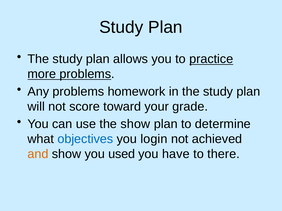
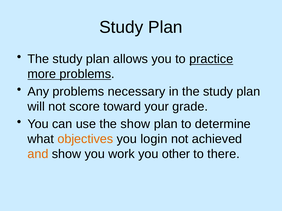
homework: homework -> necessary (136, 92)
objectives colour: blue -> orange (85, 139)
used: used -> work (122, 154)
have: have -> other (176, 154)
